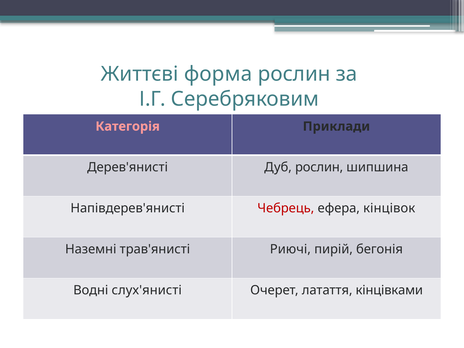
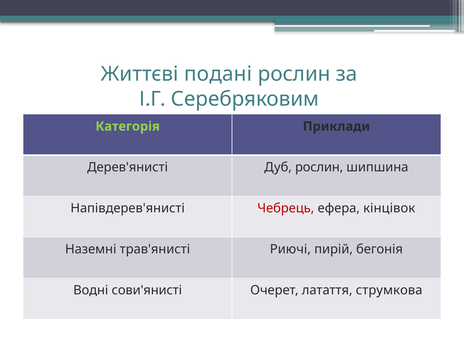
форма: форма -> подані (218, 74)
Категорія colour: pink -> light green (128, 126)
слух'янисті: слух'янисті -> сови'янисті (147, 290)
кінцівками: кінцівками -> струмкова (389, 290)
